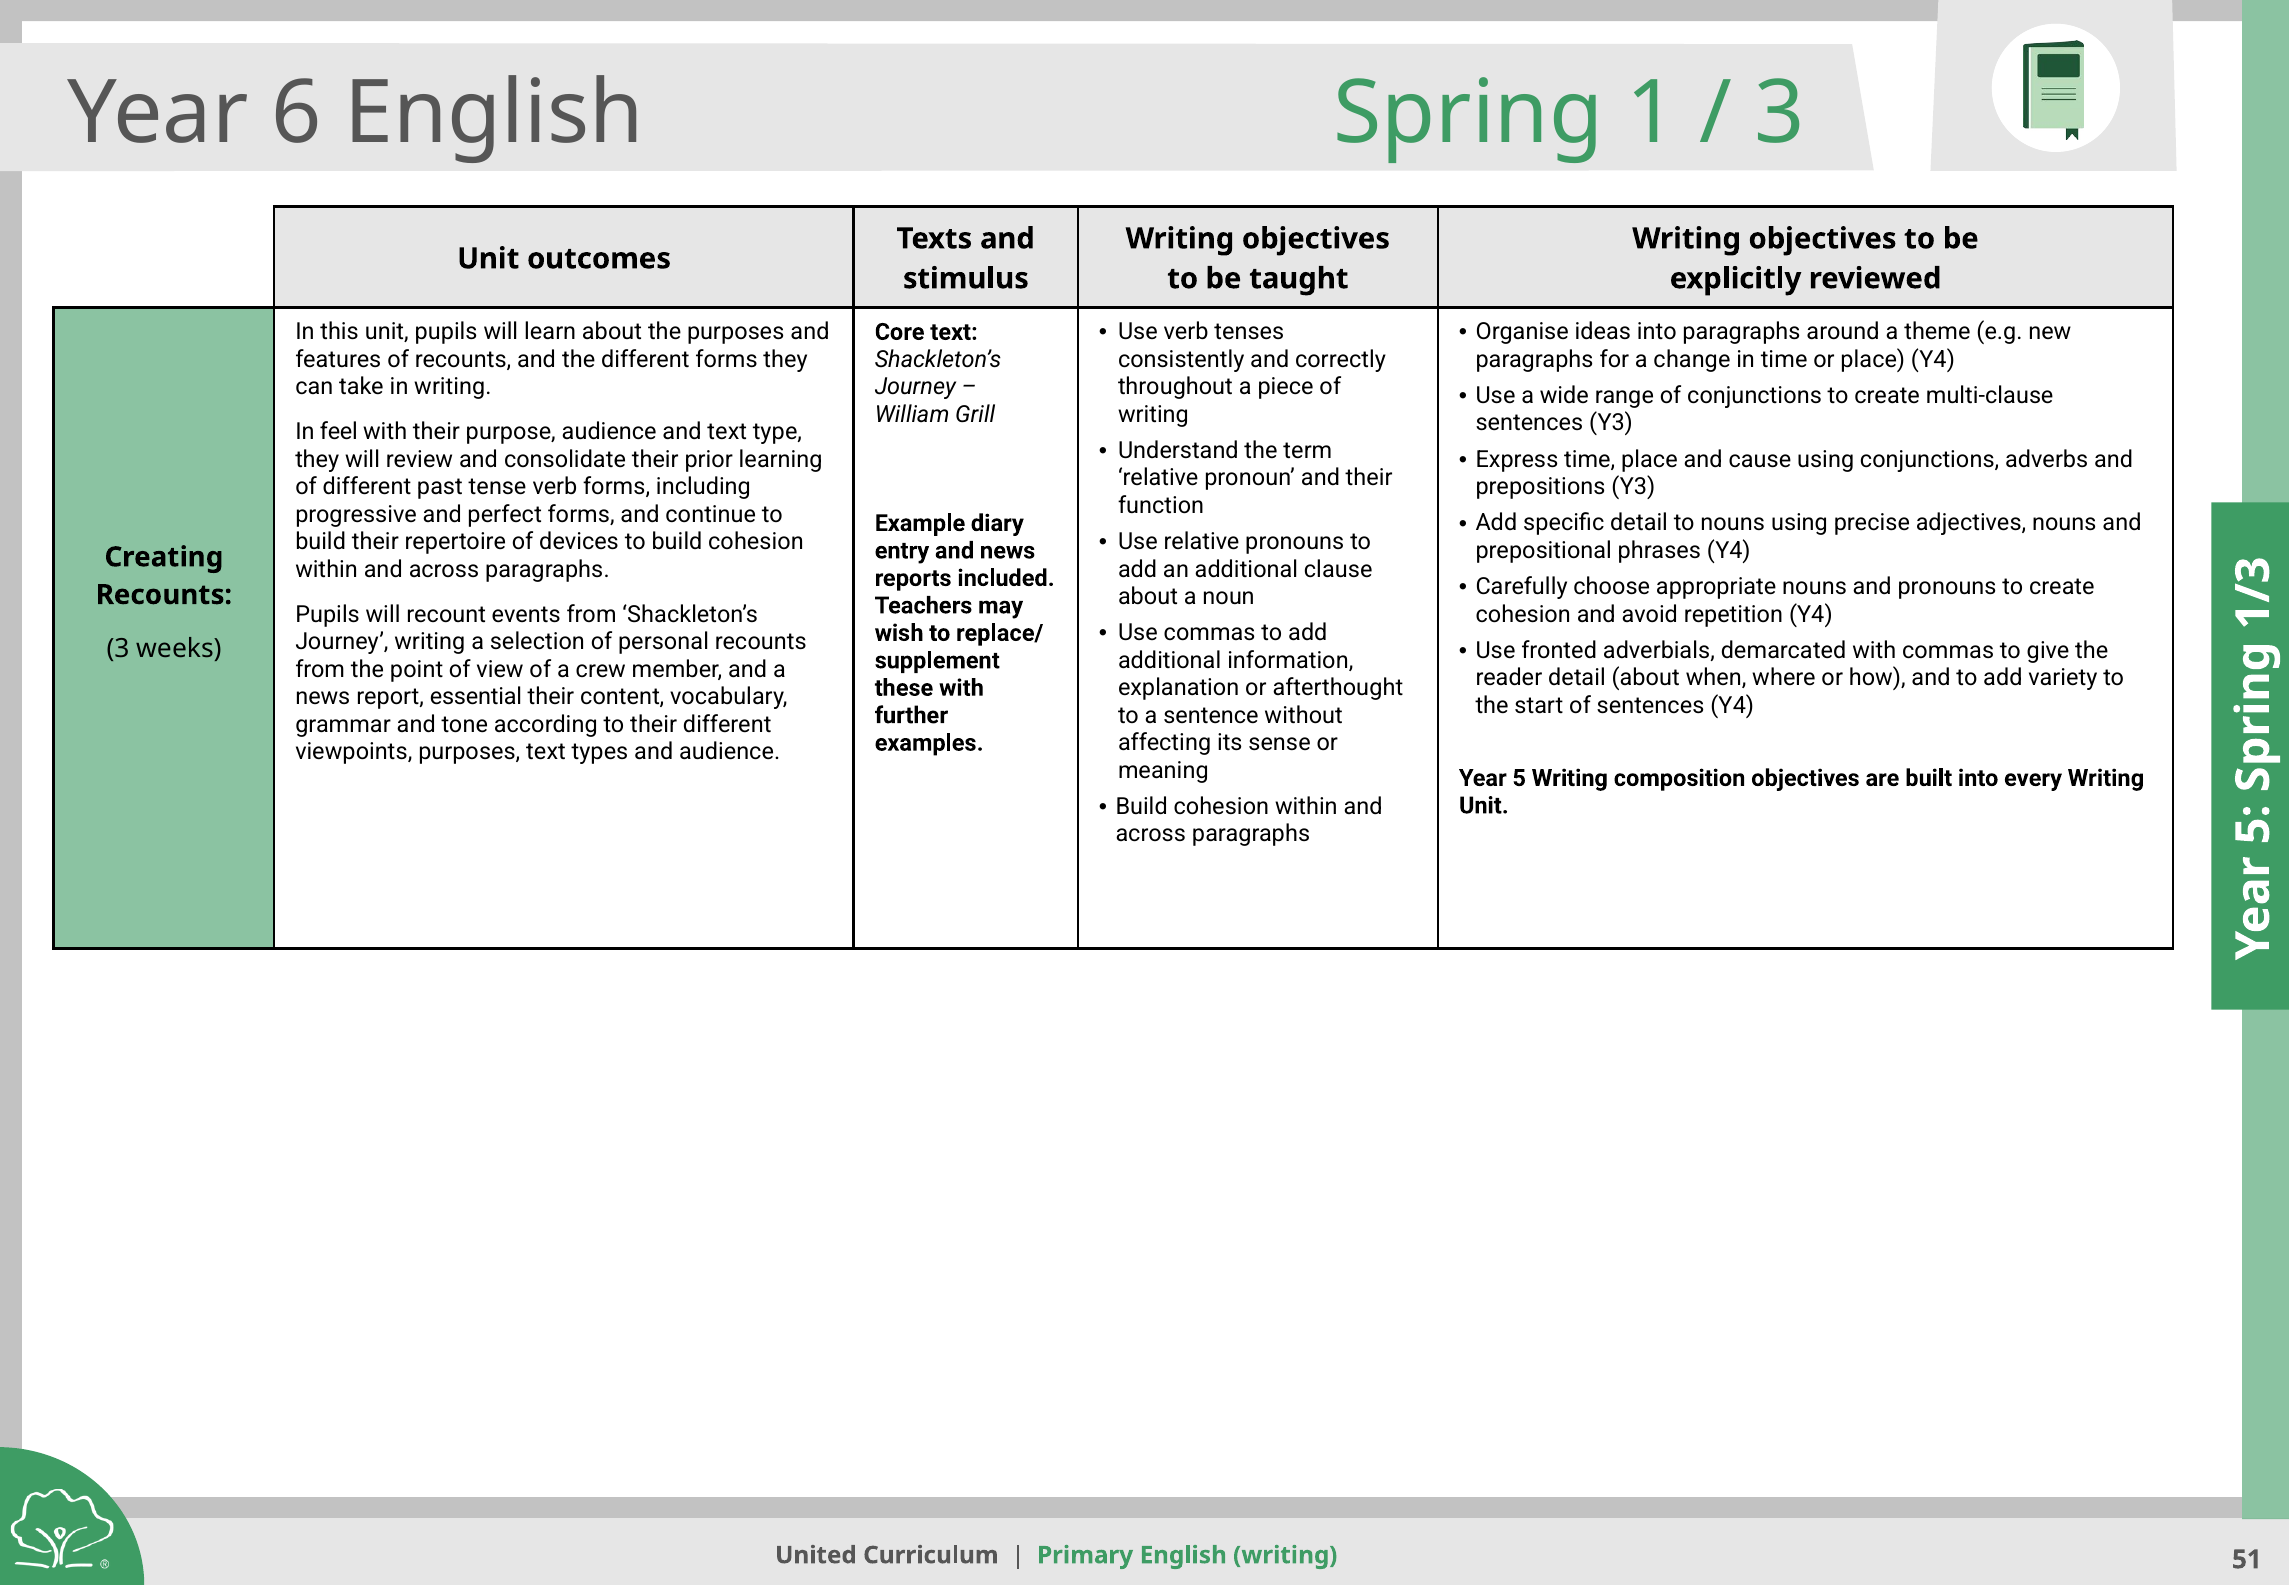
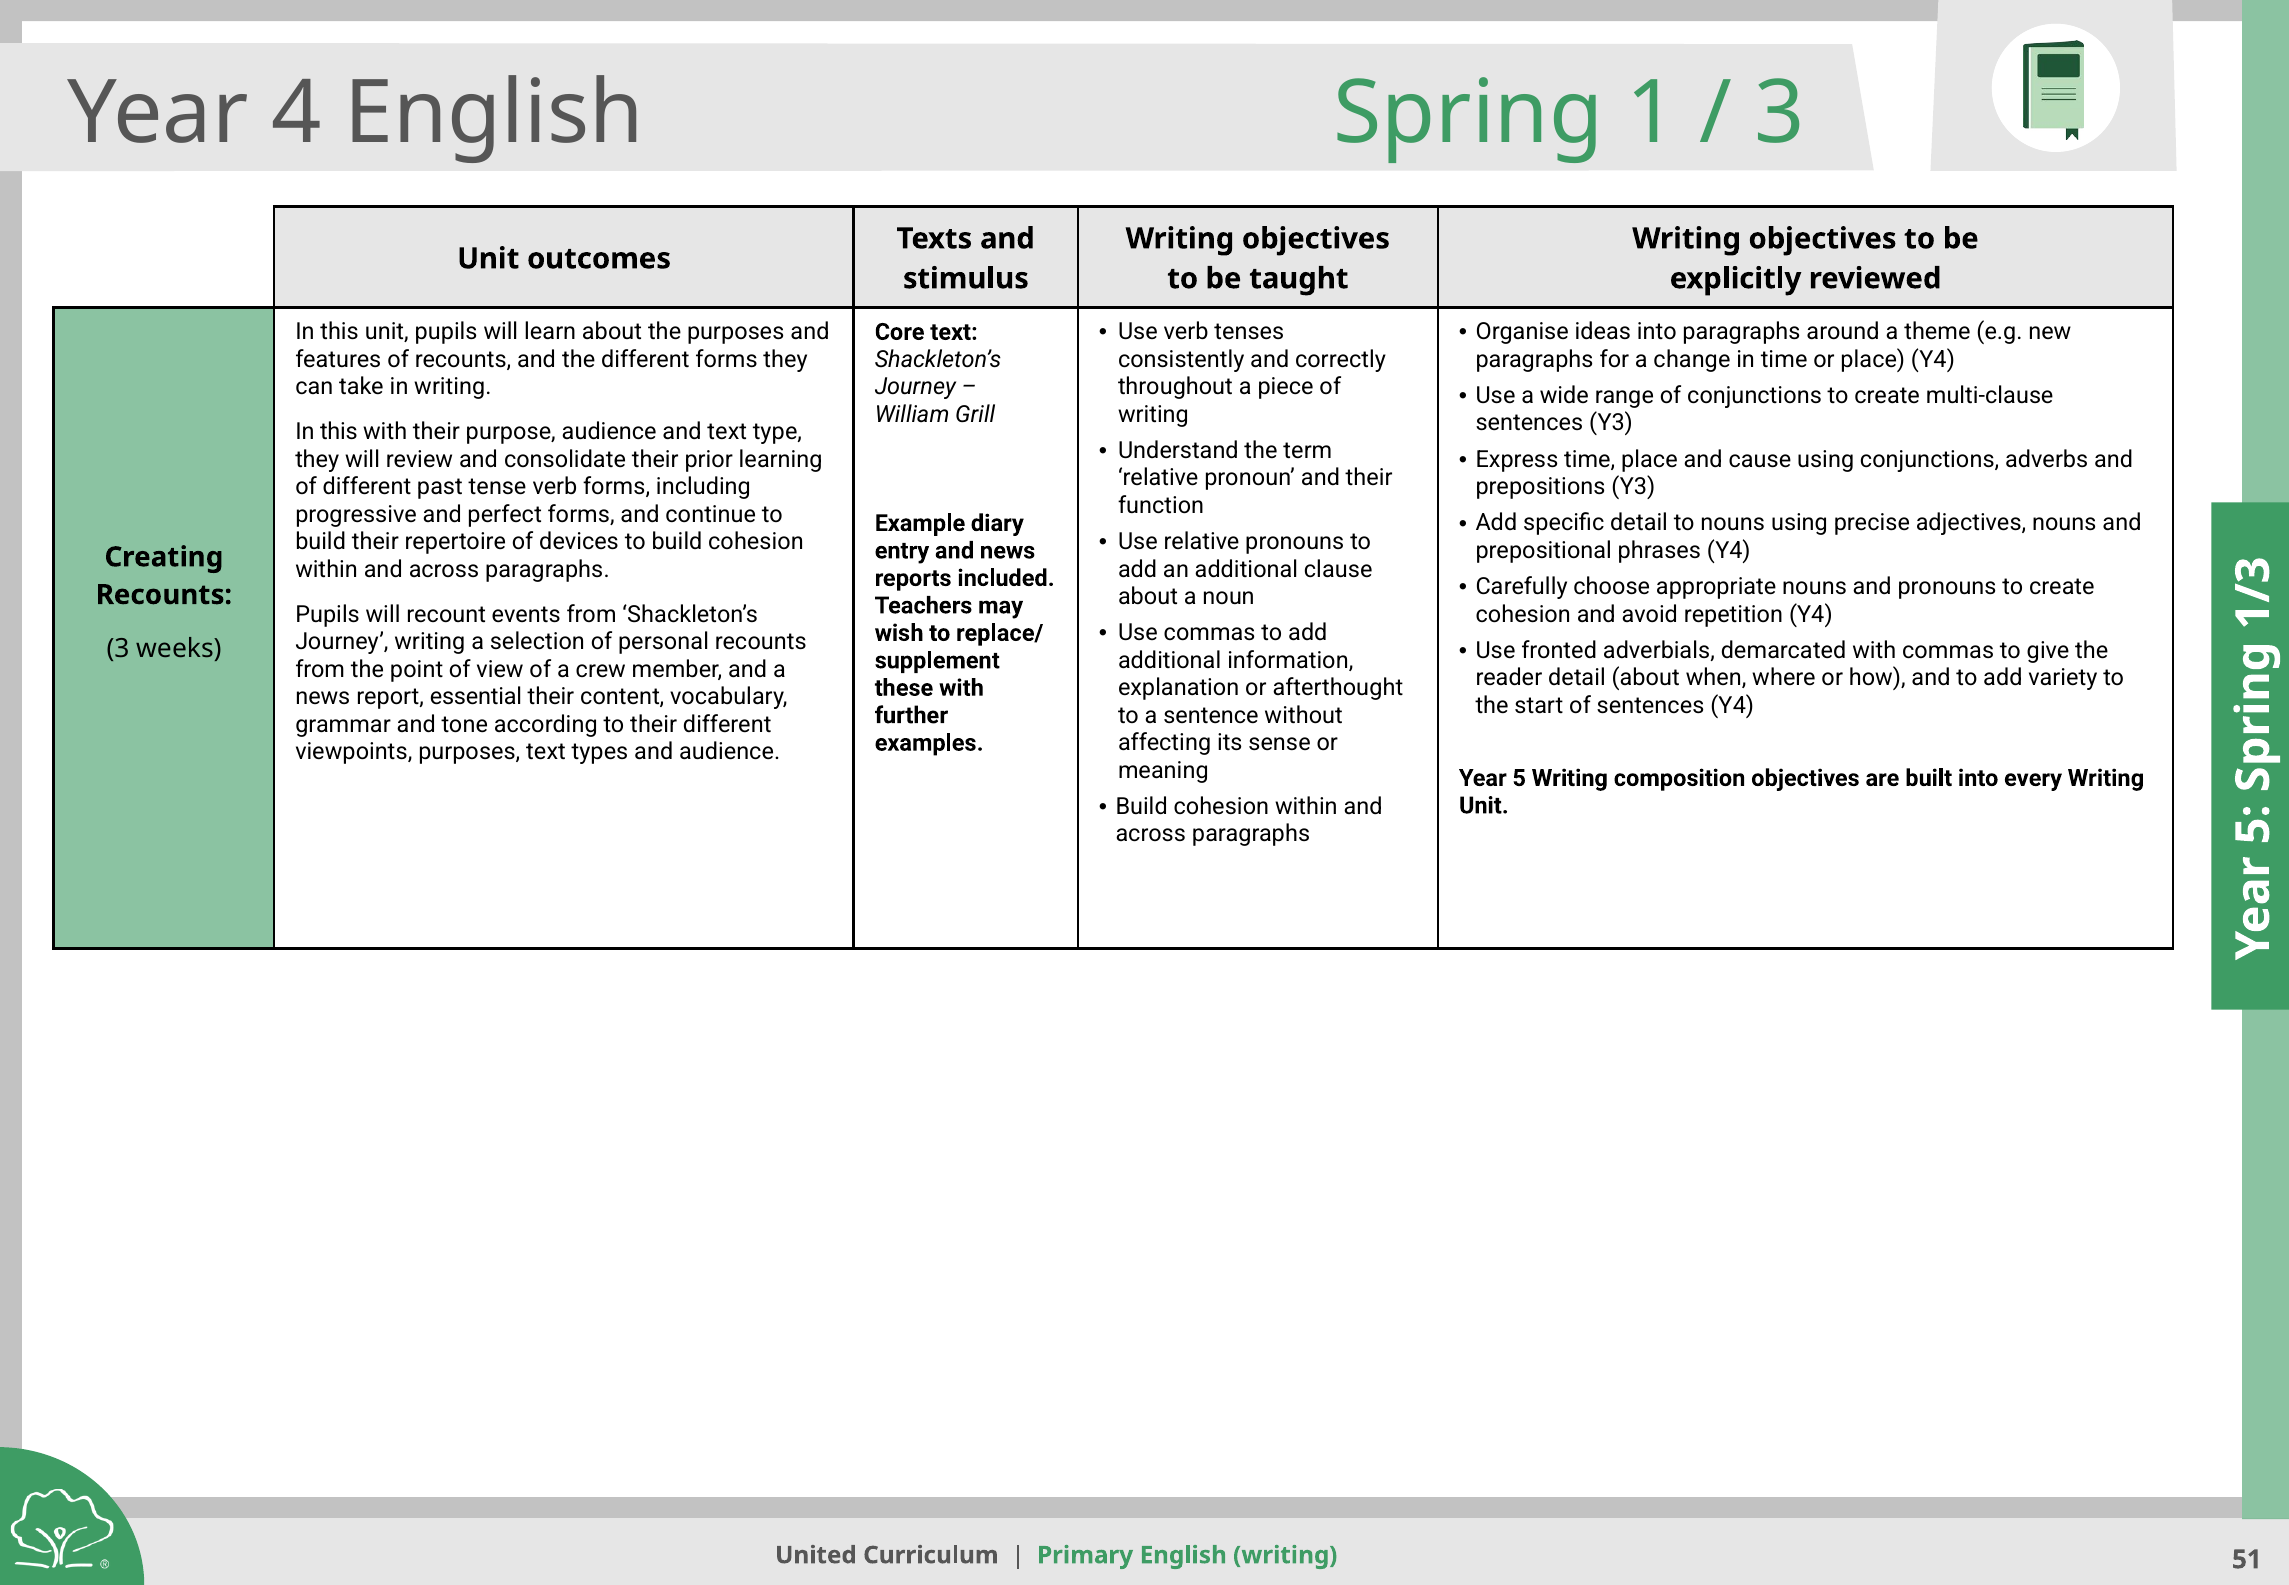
6: 6 -> 4 (296, 113)
feel: feel -> this (339, 432)
